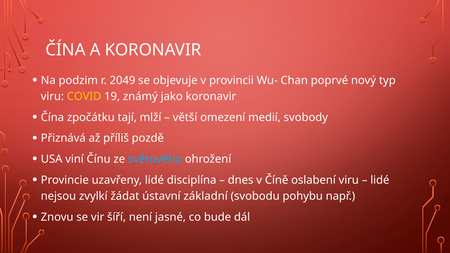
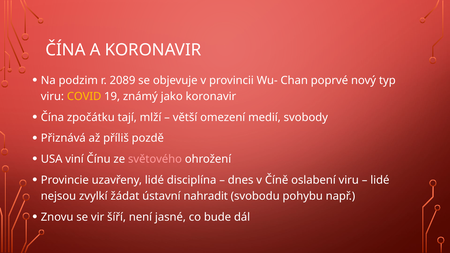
2049: 2049 -> 2089 (122, 80)
světového colour: light blue -> pink (155, 159)
základní: základní -> nahradit (206, 196)
